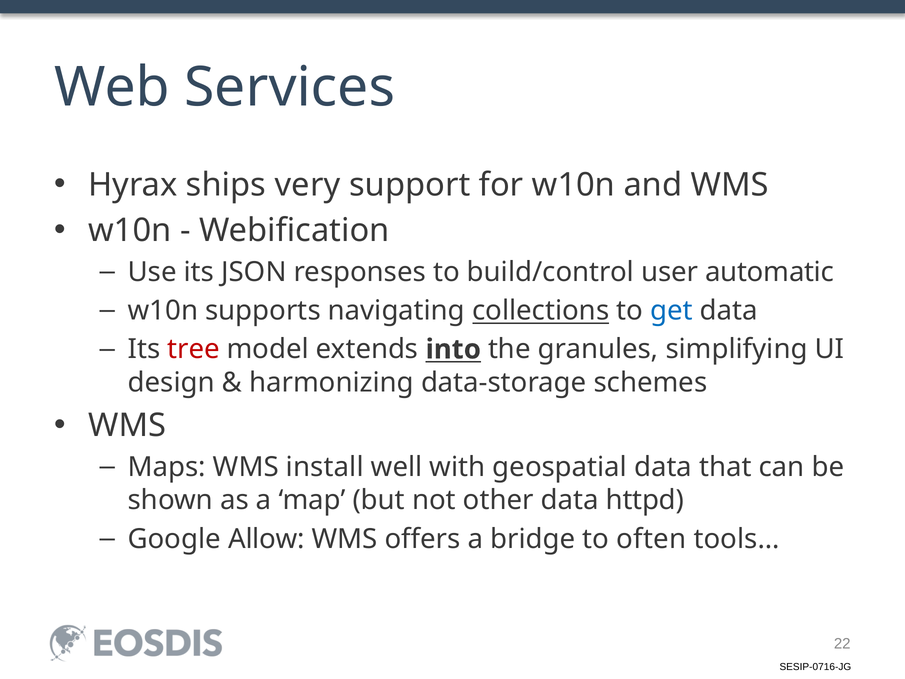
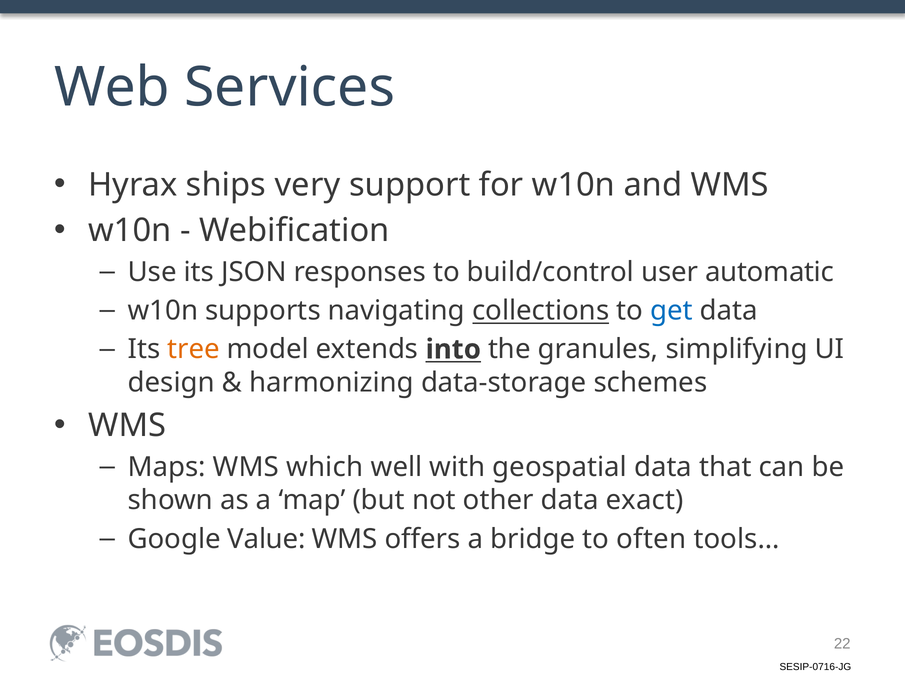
tree colour: red -> orange (194, 349)
install: install -> which (325, 467)
httpd: httpd -> exact (645, 500)
Allow: Allow -> Value (266, 539)
